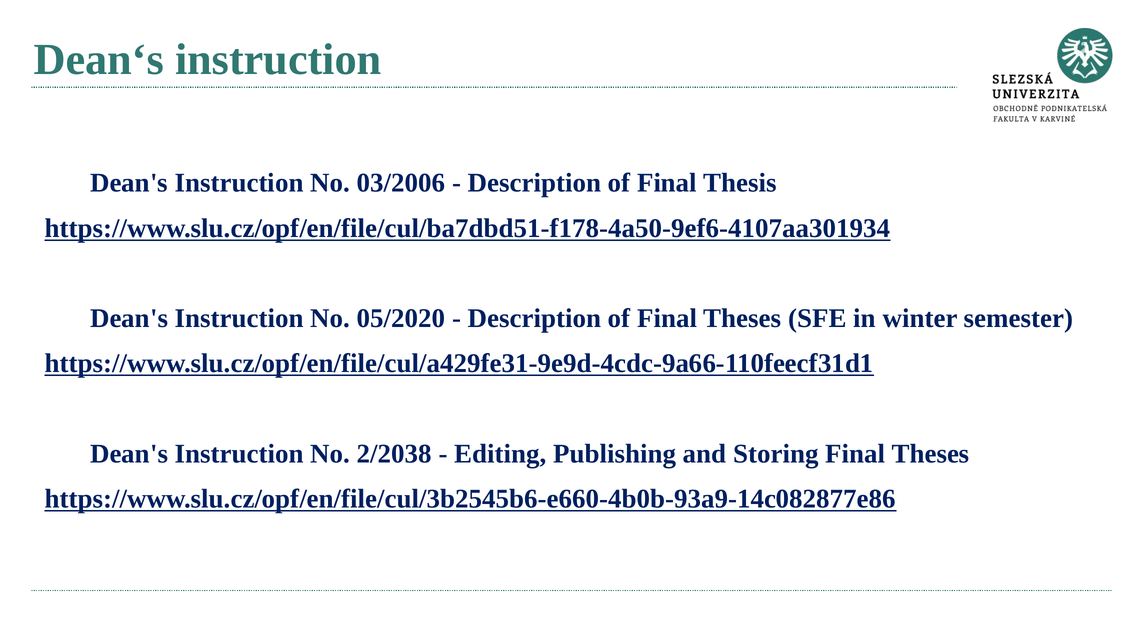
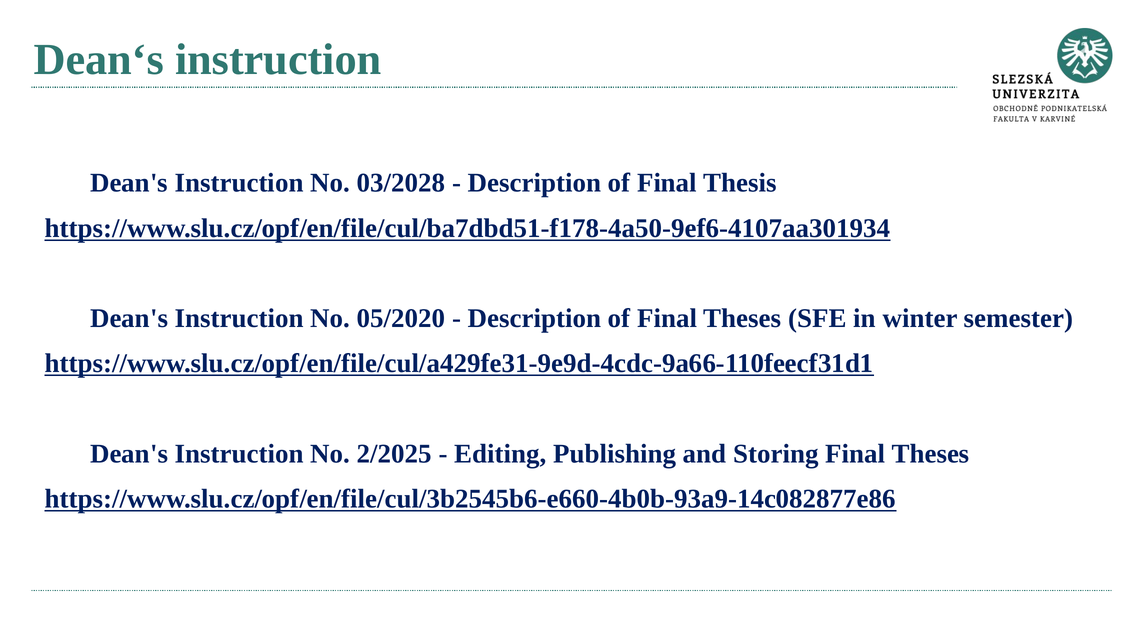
03/2006: 03/2006 -> 03/2028 (401, 183)
2/2038: 2/2038 -> 2/2025 (394, 454)
